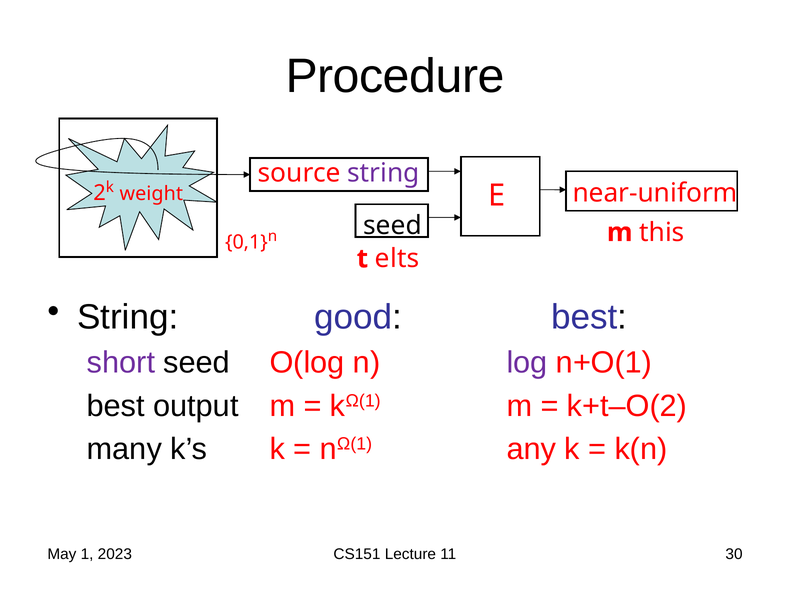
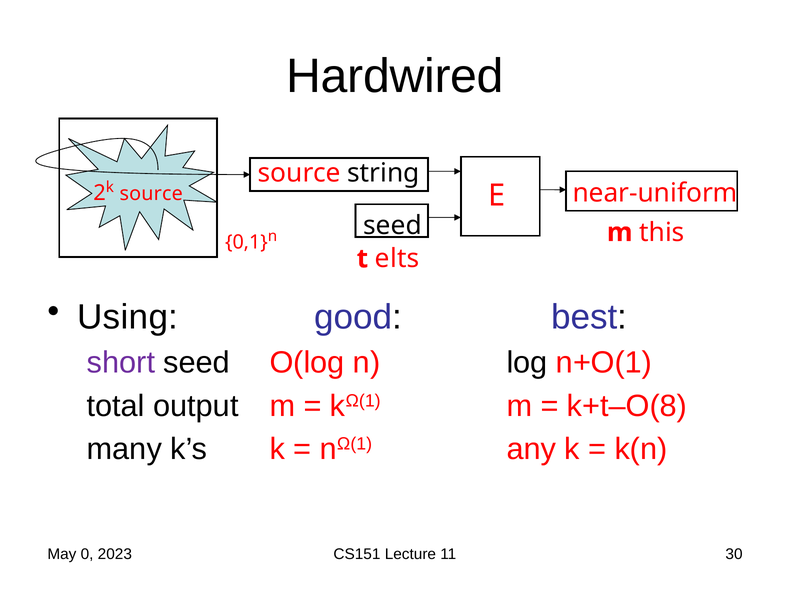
Procedure: Procedure -> Hardwired (395, 76)
string colour: purple -> black (383, 173)
k weight: weight -> source (151, 193)
String: String -> Using (128, 317)
log colour: purple -> black (527, 362)
best: best -> total (116, 406)
k+t–O(2: k+t–O(2 -> k+t–O(8 (627, 406)
1: 1 -> 0 (87, 554)
